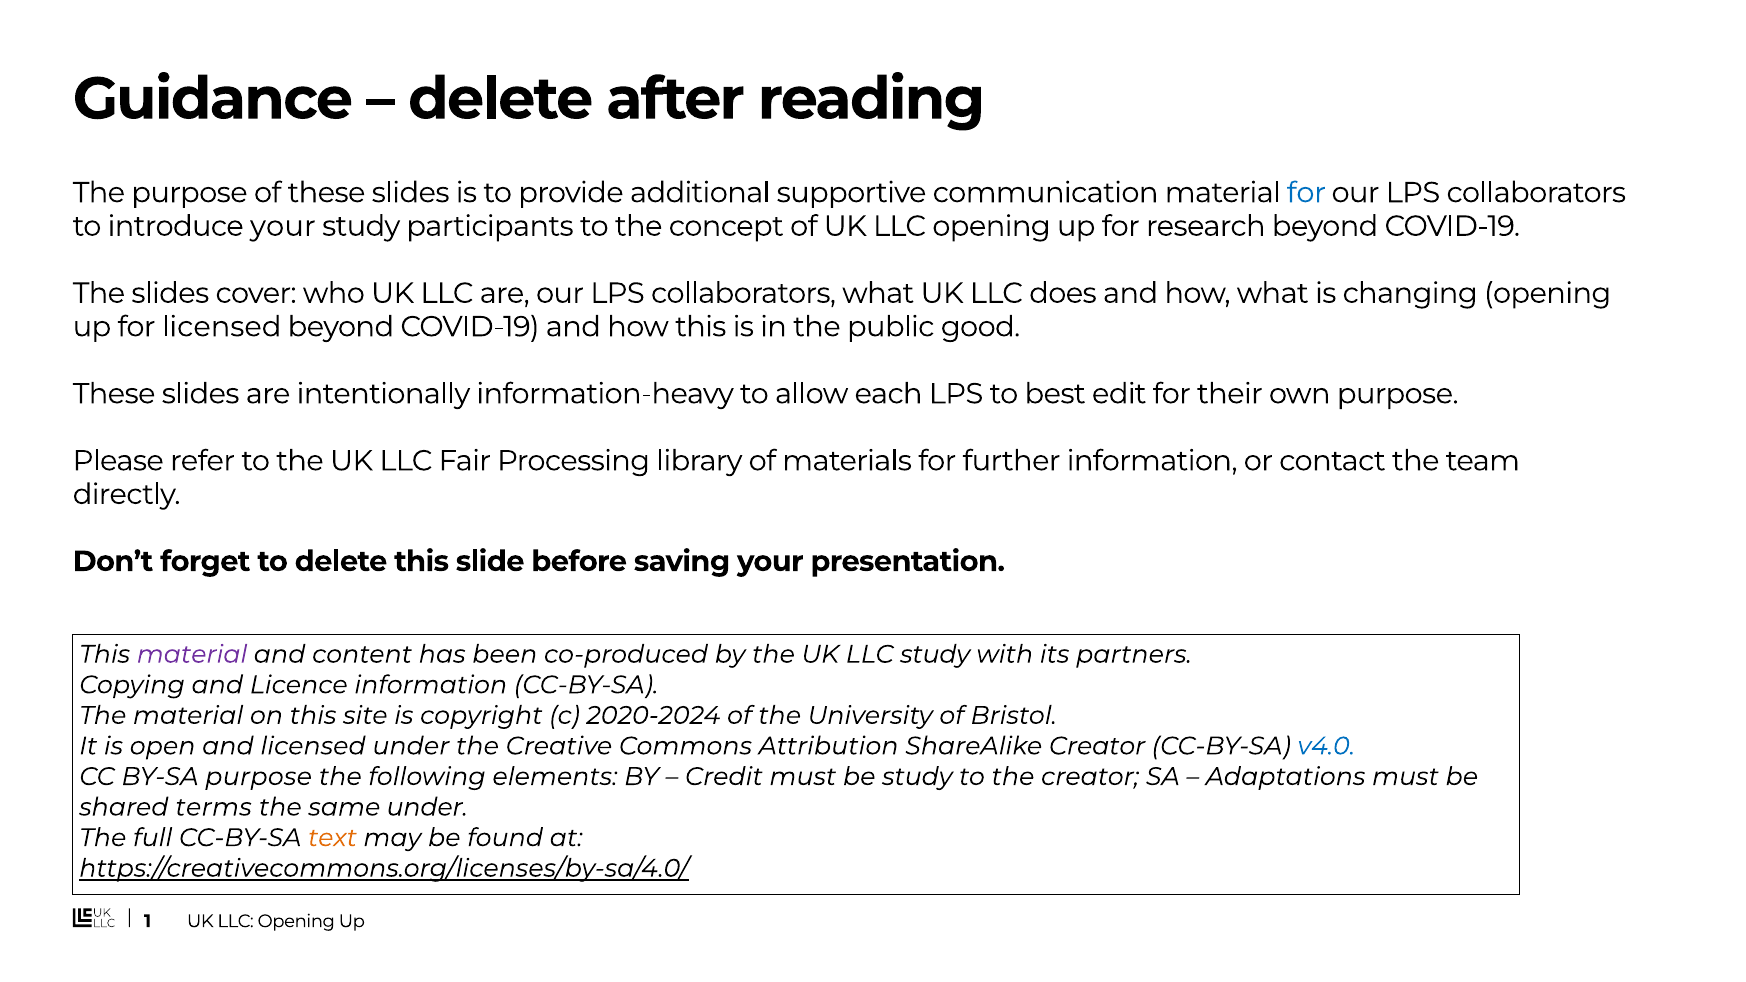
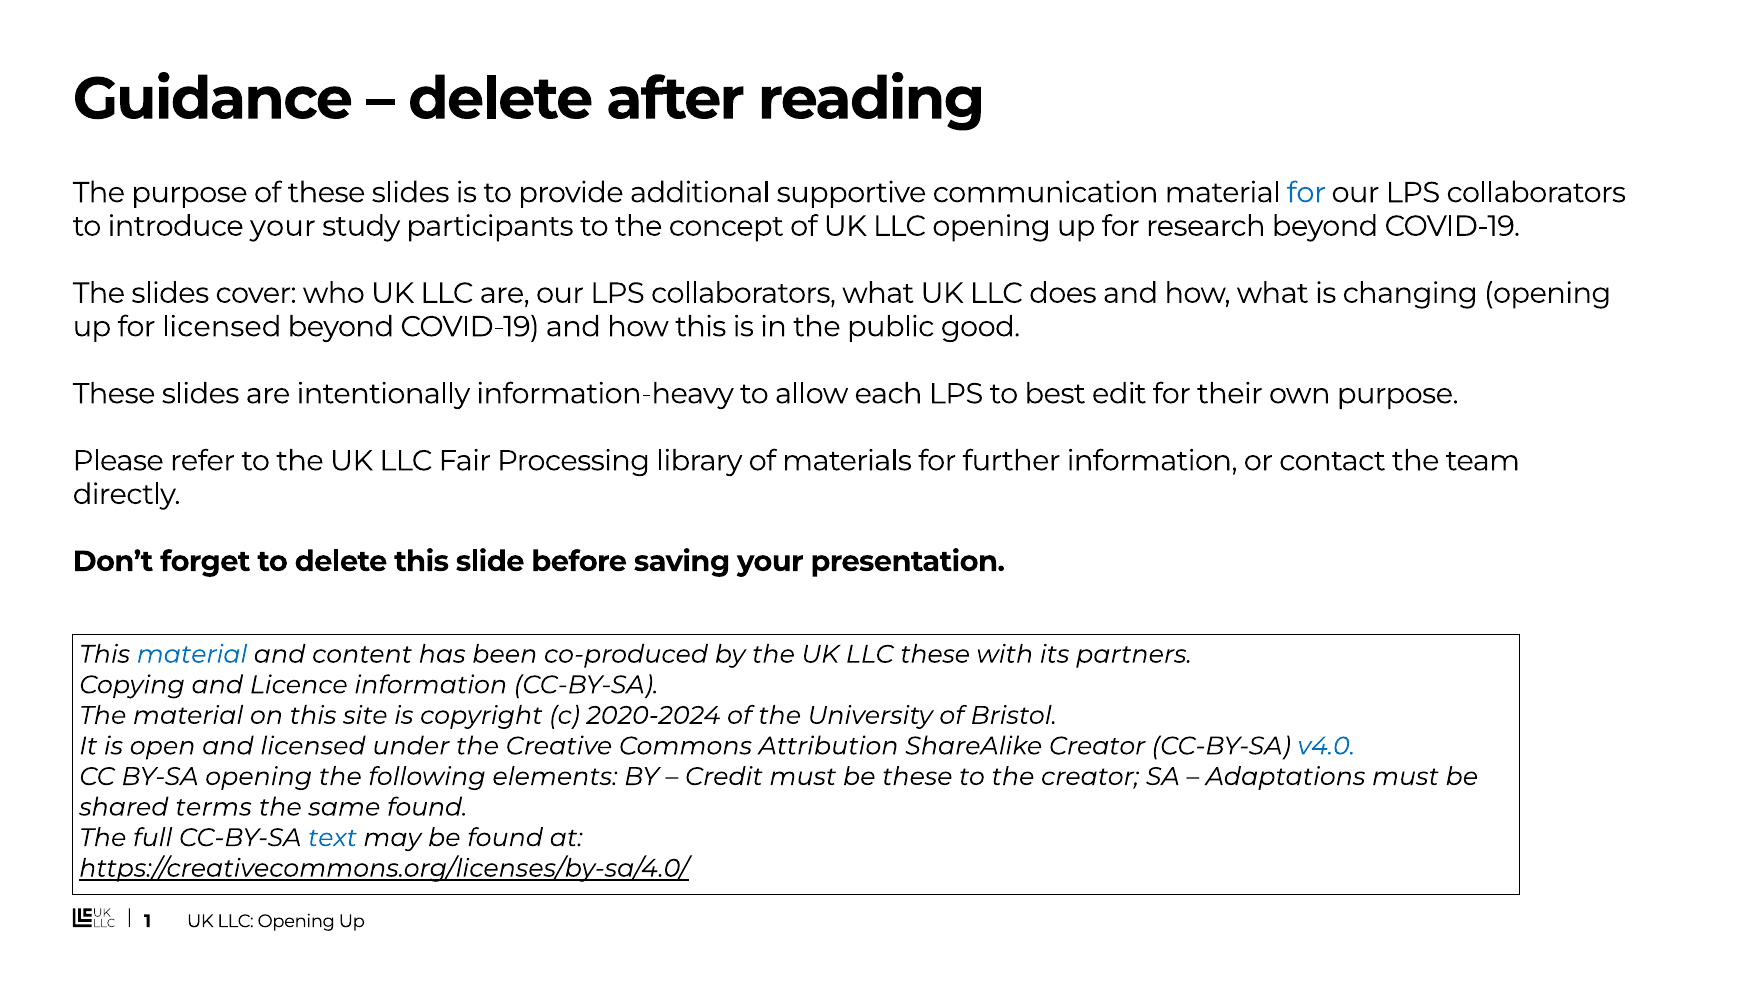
material colour: purple -> blue (192, 654)
LLC study: study -> these (935, 654)
BY-SA purpose: purpose -> opening (259, 777)
be study: study -> these (917, 777)
same under: under -> found (427, 807)
text colour: orange -> blue (332, 838)
